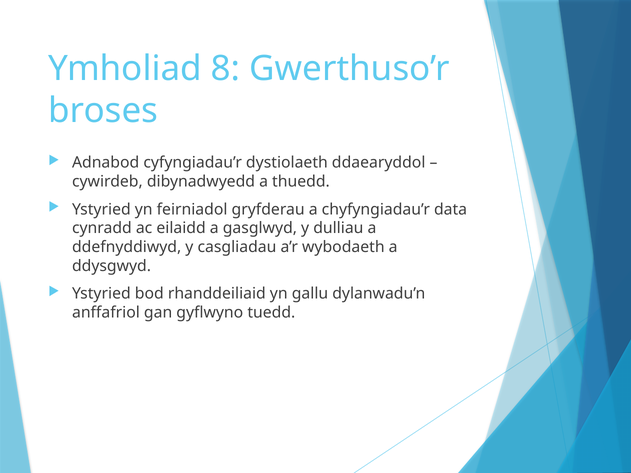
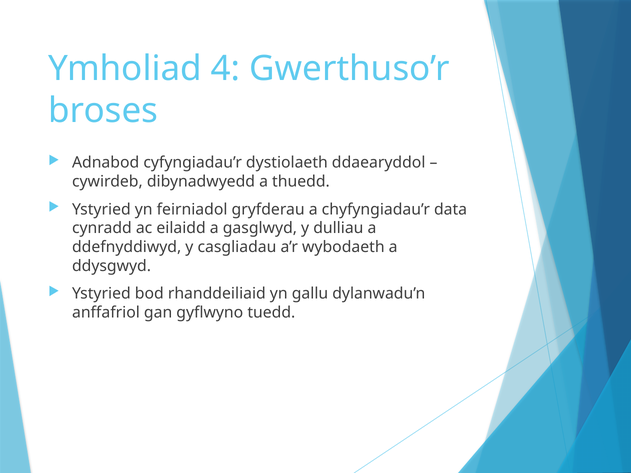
8: 8 -> 4 (226, 69)
